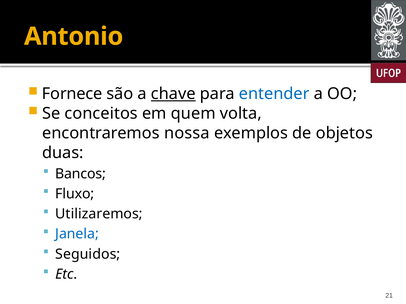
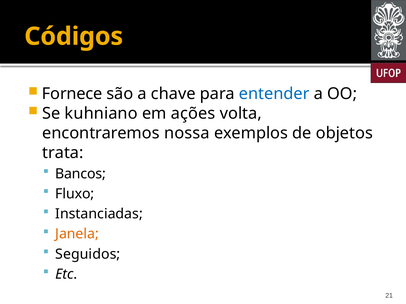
Antonio: Antonio -> Códigos (74, 36)
chave underline: present -> none (173, 94)
conceitos: conceitos -> kuhniano (101, 114)
quem: quem -> ações (193, 114)
duas: duas -> trata (63, 153)
Utilizaremos: Utilizaremos -> Instanciadas (99, 214)
Janela colour: blue -> orange (77, 234)
